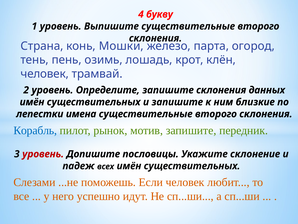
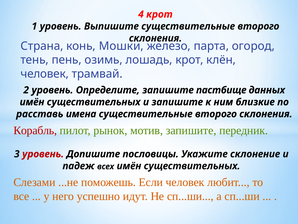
4 букву: букву -> крот (159, 14)
запишите склонения: склонения -> пастбище (221, 90)
лепестки: лепестки -> расставь (40, 114)
Корабль colour: blue -> red (35, 130)
